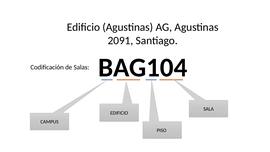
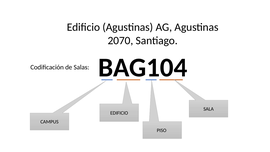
2091: 2091 -> 2070 (120, 41)
